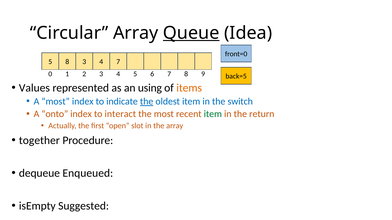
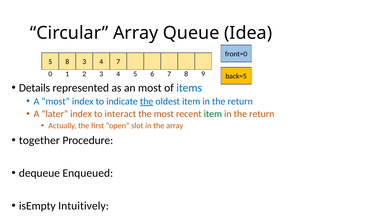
Queue underline: present -> none (191, 33)
Values: Values -> Details (34, 88)
an using: using -> most (150, 88)
items colour: orange -> blue (189, 88)
switch: switch -> return (240, 102)
onto: onto -> later (55, 114)
Suggested: Suggested -> Intuitively (84, 206)
